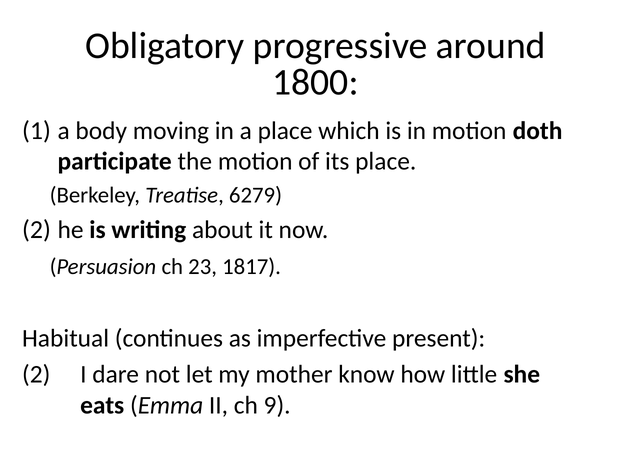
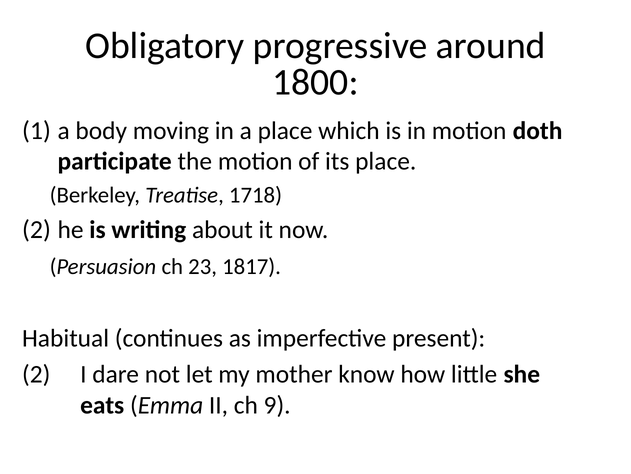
6279: 6279 -> 1718 (256, 195)
